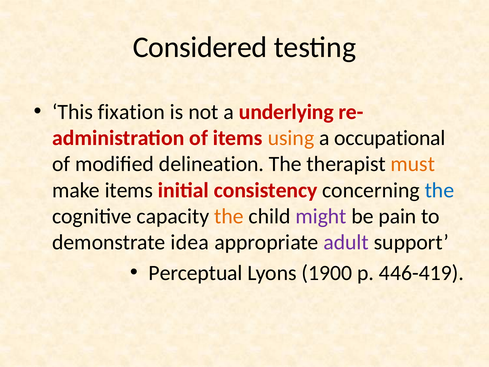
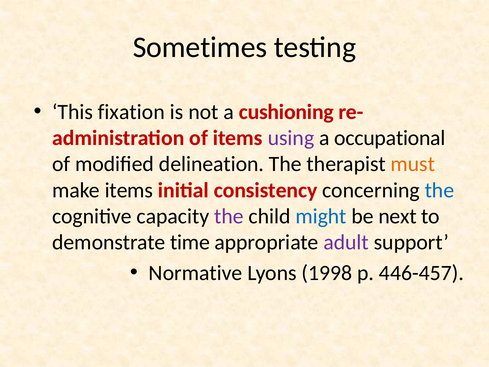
Considered: Considered -> Sometimes (200, 47)
underlying: underlying -> cushioning (286, 112)
using colour: orange -> purple (291, 138)
the colour: orange -> purple (229, 216)
might colour: purple -> blue (321, 216)
pain: pain -> next (398, 216)
idea: idea -> time (190, 242)
Perceptual: Perceptual -> Normative (196, 273)
1900: 1900 -> 1998 (327, 273)
446-419: 446-419 -> 446-457 (421, 273)
